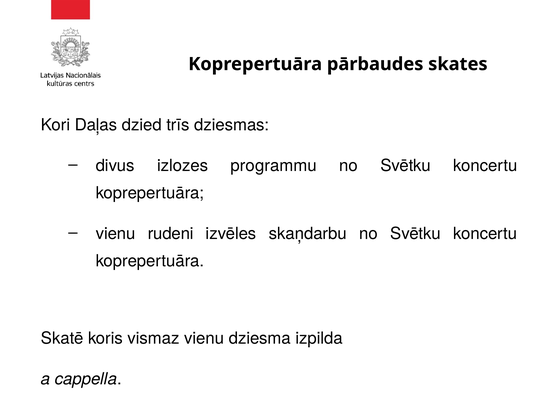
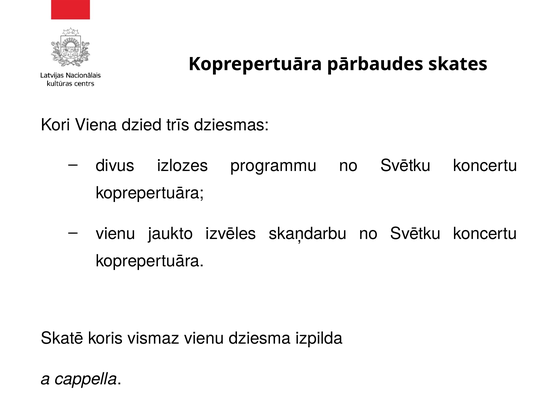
Daļas: Daļas -> Viena (96, 125)
rudeni: rudeni -> jaukto (171, 233)
